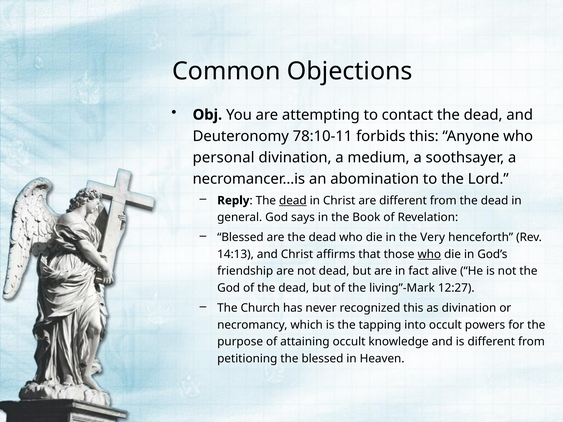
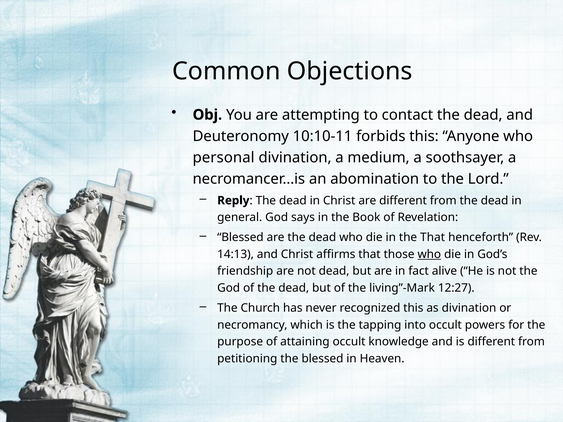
78:10-11: 78:10-11 -> 10:10-11 (323, 136)
dead underline: present -> none (293, 201)
the Very: Very -> That (433, 238)
